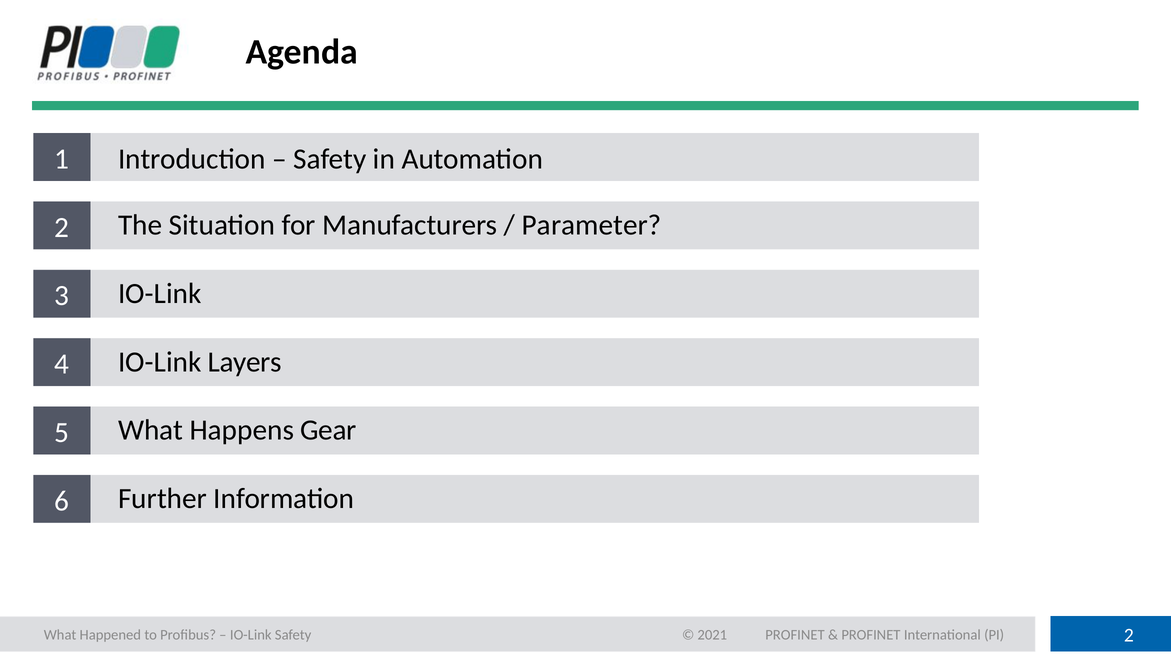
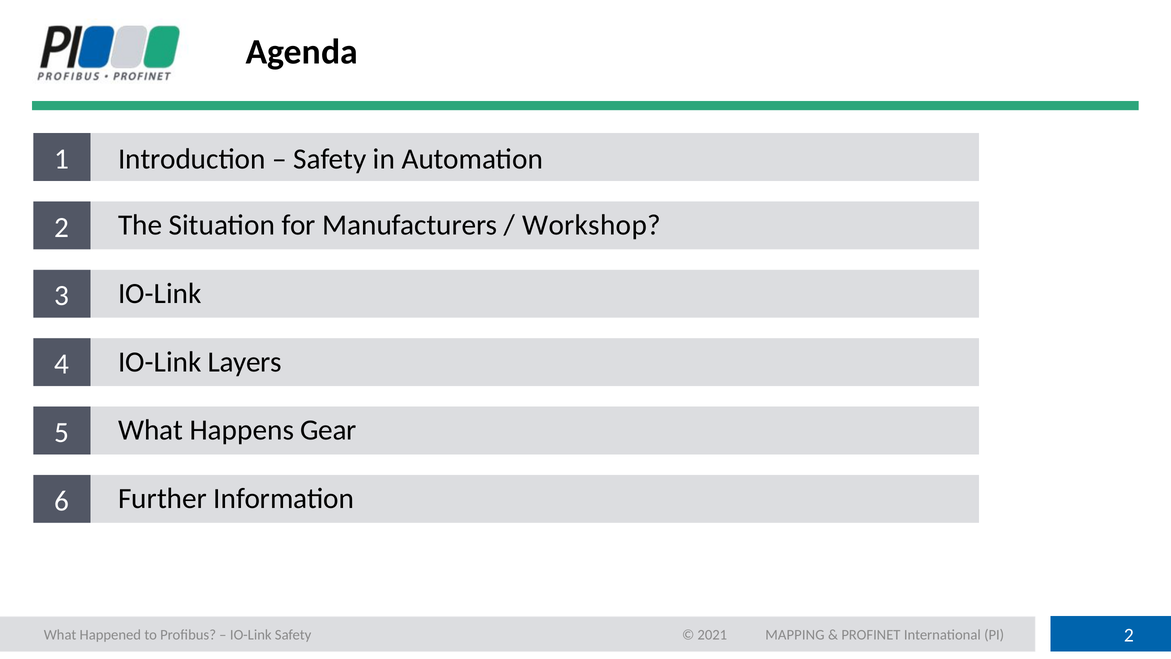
Parameter: Parameter -> Workshop (592, 225)
PROFINET: PROFINET -> MAPPING (795, 635)
